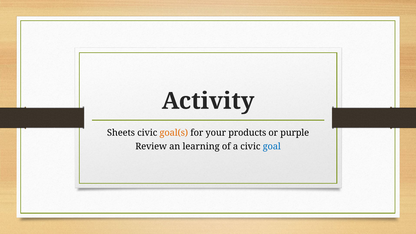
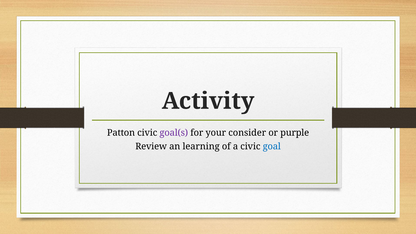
Sheets: Sheets -> Patton (121, 133)
goal(s colour: orange -> purple (174, 133)
products: products -> consider (247, 133)
